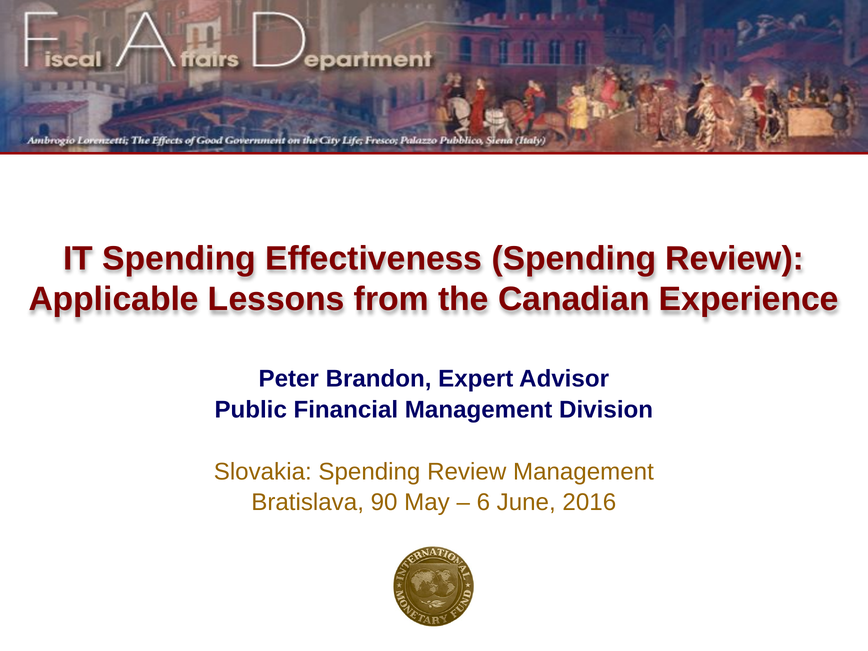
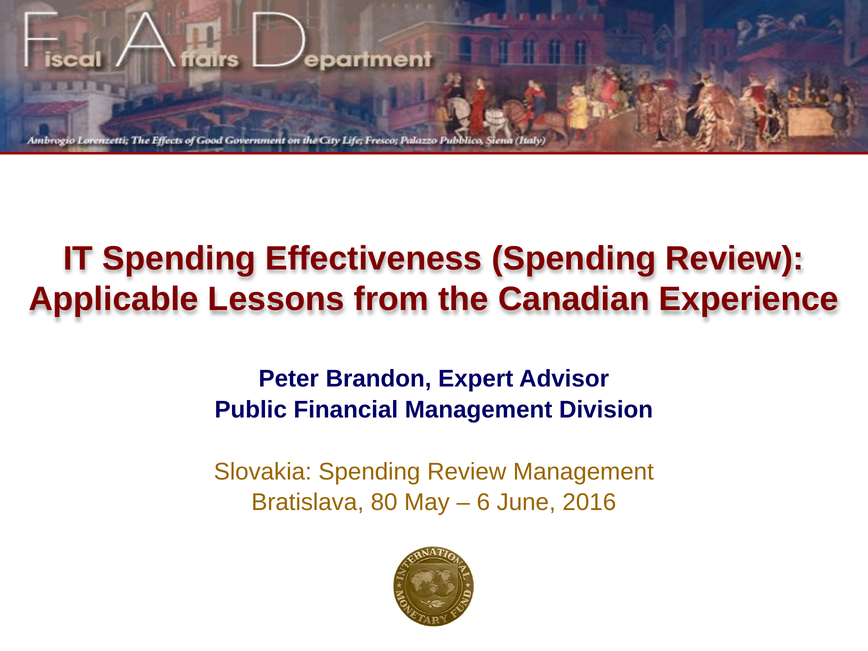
90: 90 -> 80 (384, 502)
